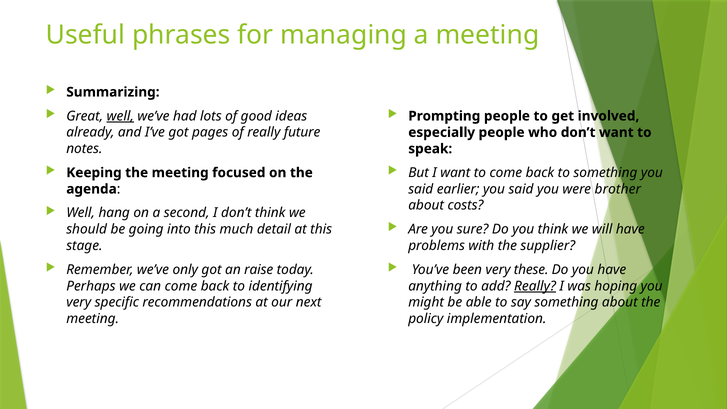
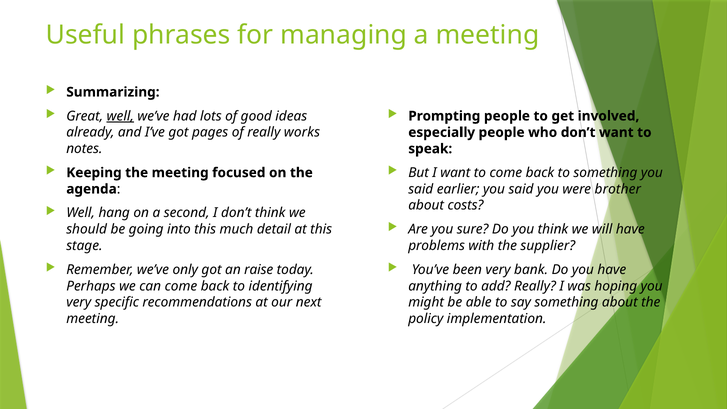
future: future -> works (302, 132)
these: these -> bank (531, 270)
Really underline: present -> none (535, 286)
